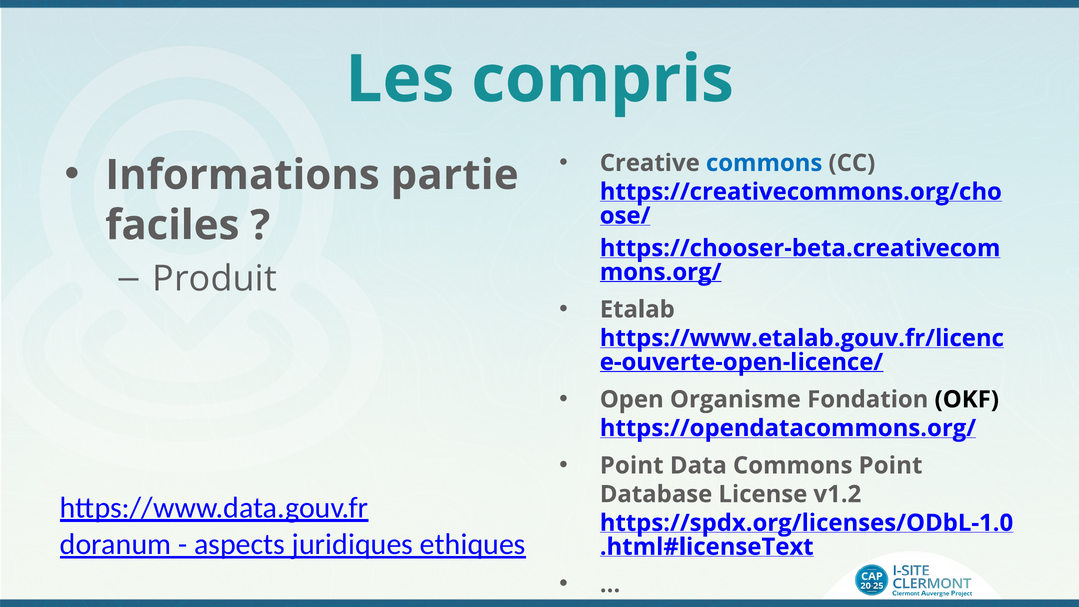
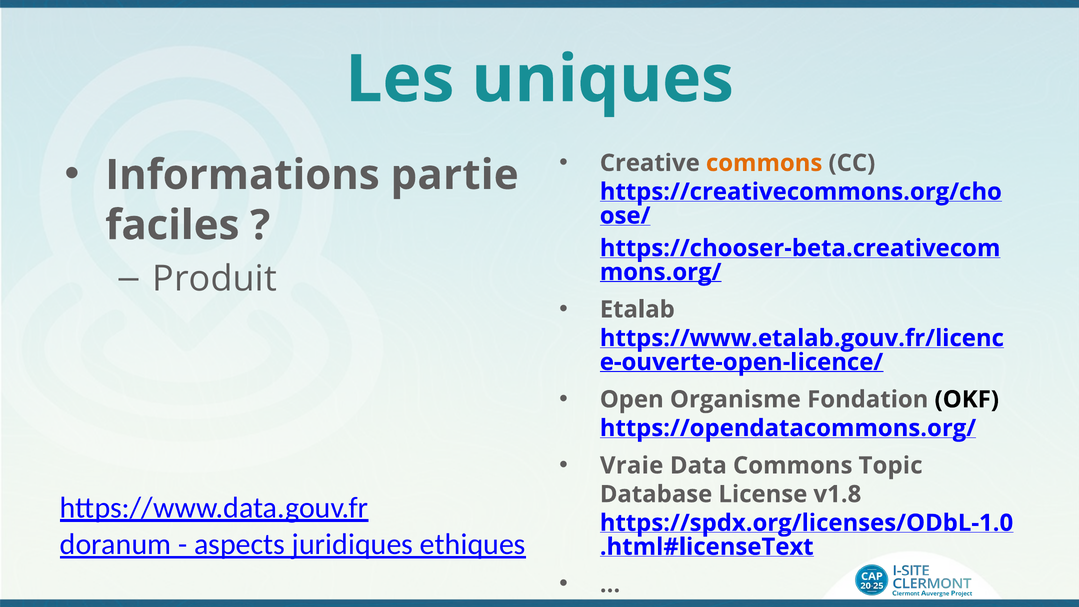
compris: compris -> uniques (603, 79)
commons colour: blue -> orange (764, 163)
Point: Point -> Vraie (632, 465)
Commons Point: Point -> Topic (891, 465)
v1.2: v1.2 -> v1.8 (837, 494)
